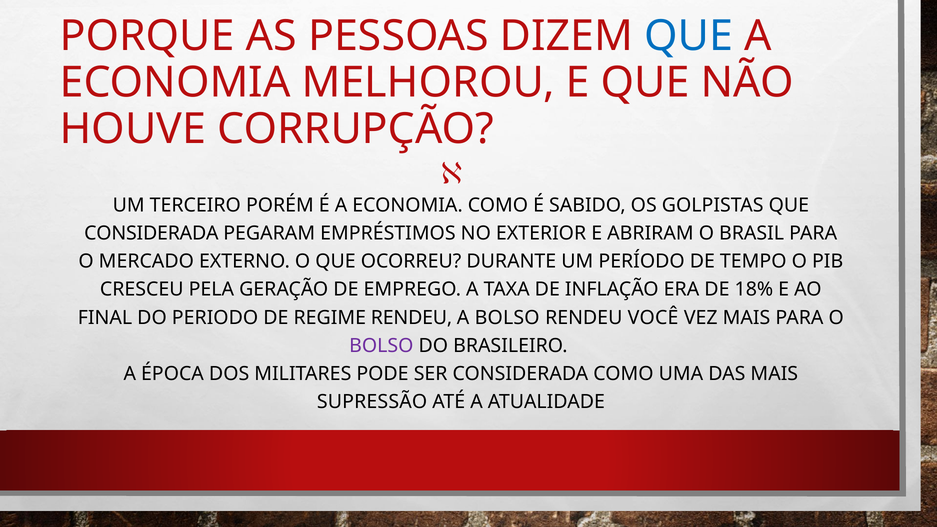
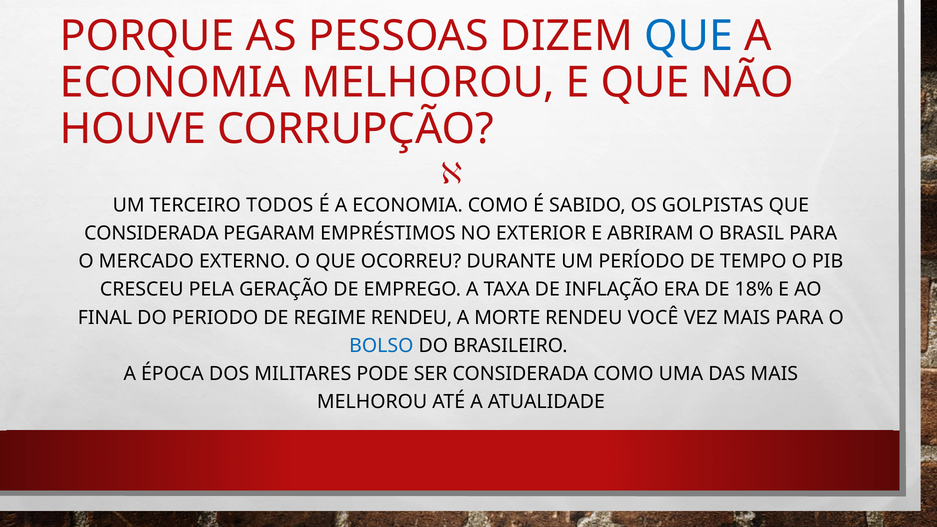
PORÉM: PORÉM -> TODOS (280, 205)
A BOLSO: BOLSO -> MORTE (507, 318)
BOLSO colour: purple -> blue (381, 346)
SUPRESSÃO: SUPRESSÃO -> MELHOROU (372, 402)
